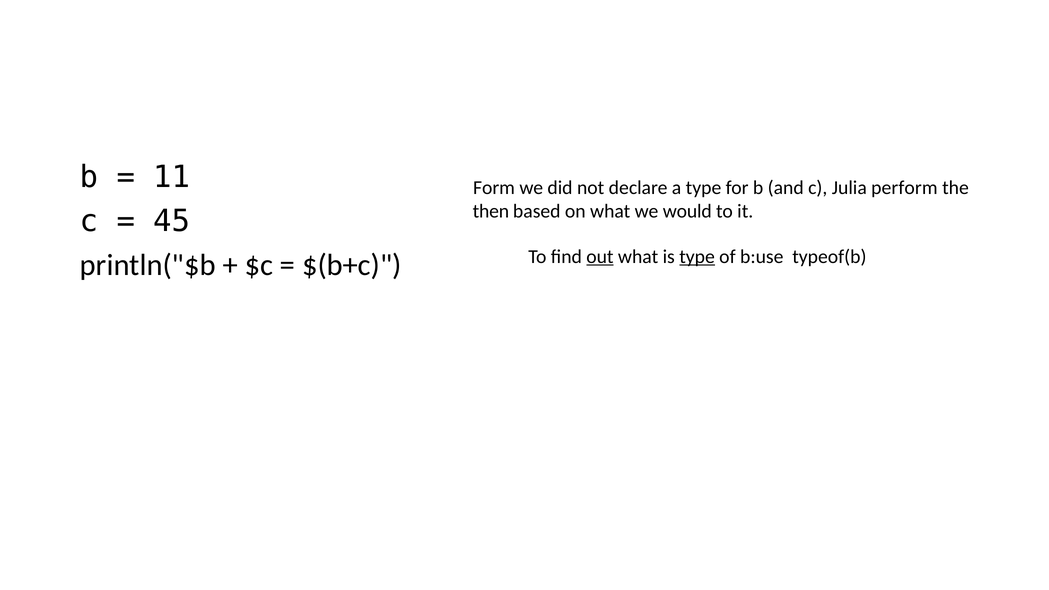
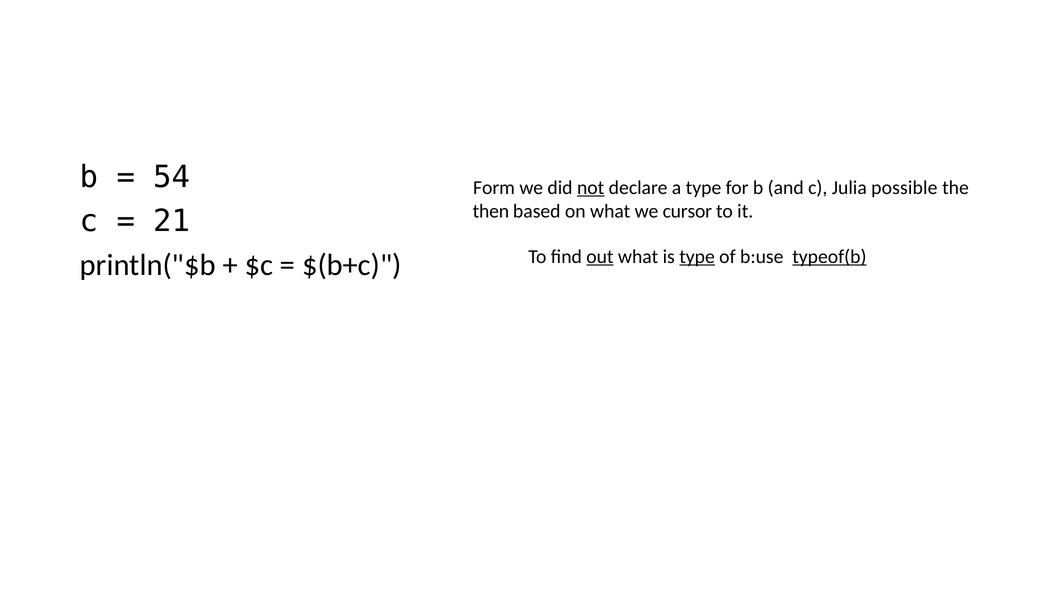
11: 11 -> 54 (172, 177)
not underline: none -> present (591, 188)
perform: perform -> possible (904, 188)
would: would -> cursor (687, 211)
45: 45 -> 21 (172, 221)
typeof(b underline: none -> present (829, 257)
